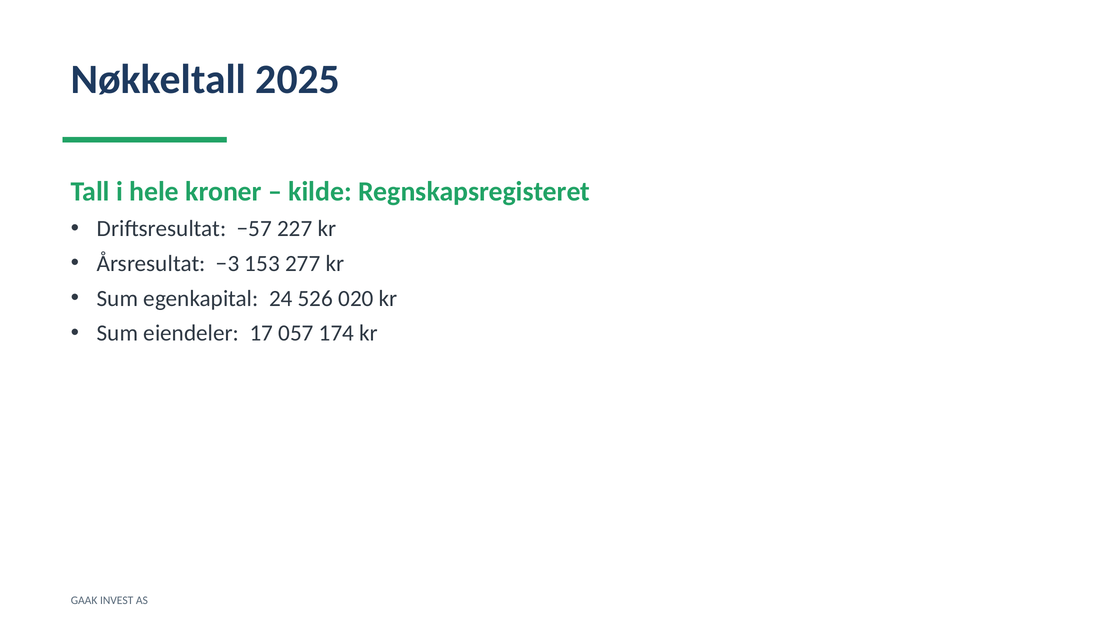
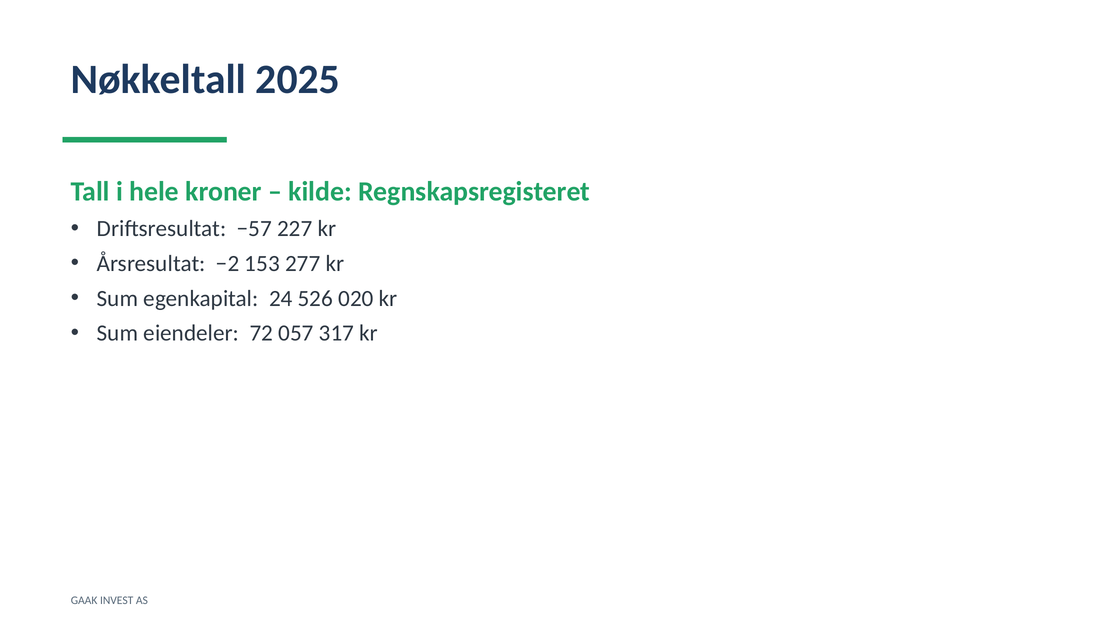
−3: −3 -> −2 (228, 264)
17: 17 -> 72 (261, 333)
174: 174 -> 317 (337, 333)
